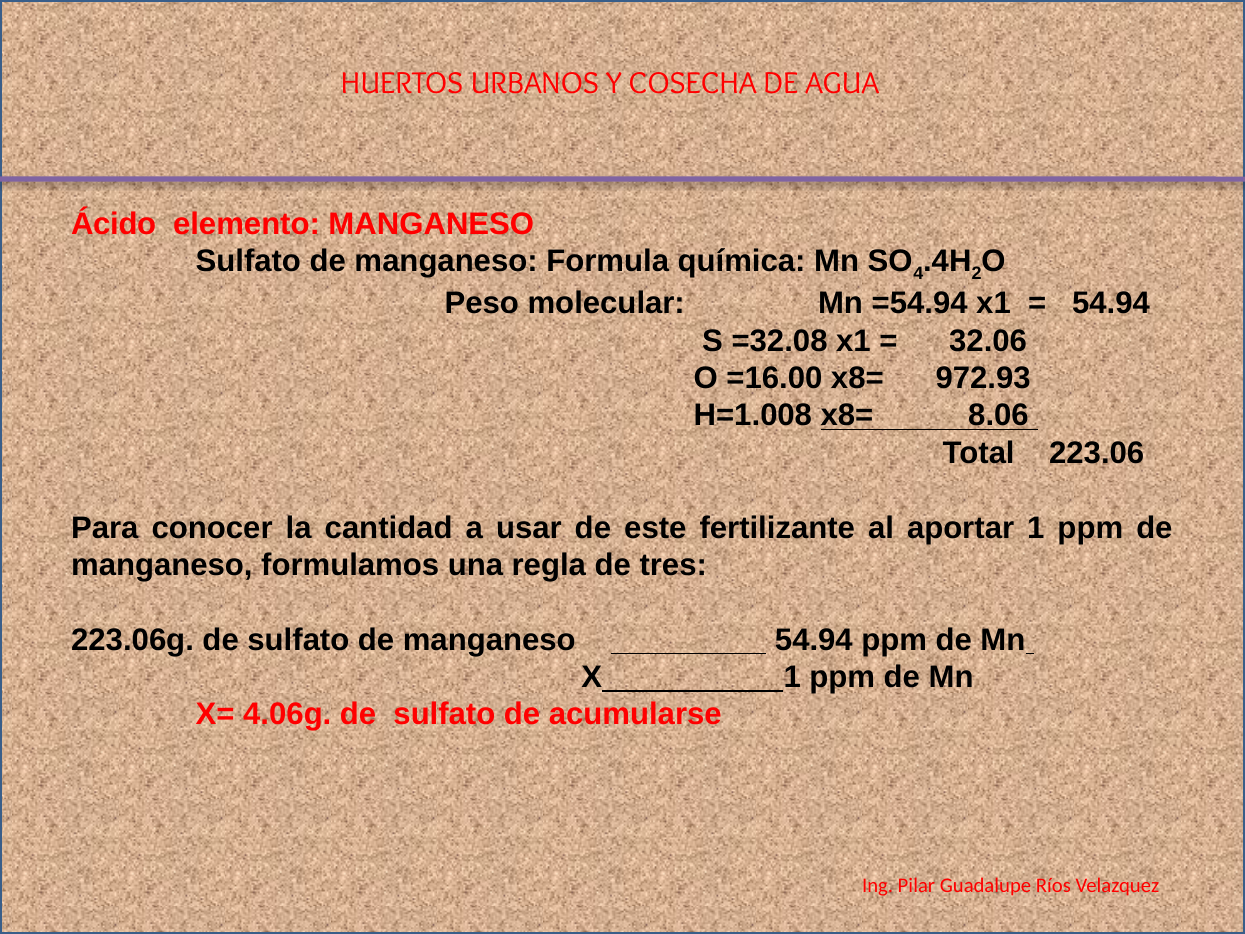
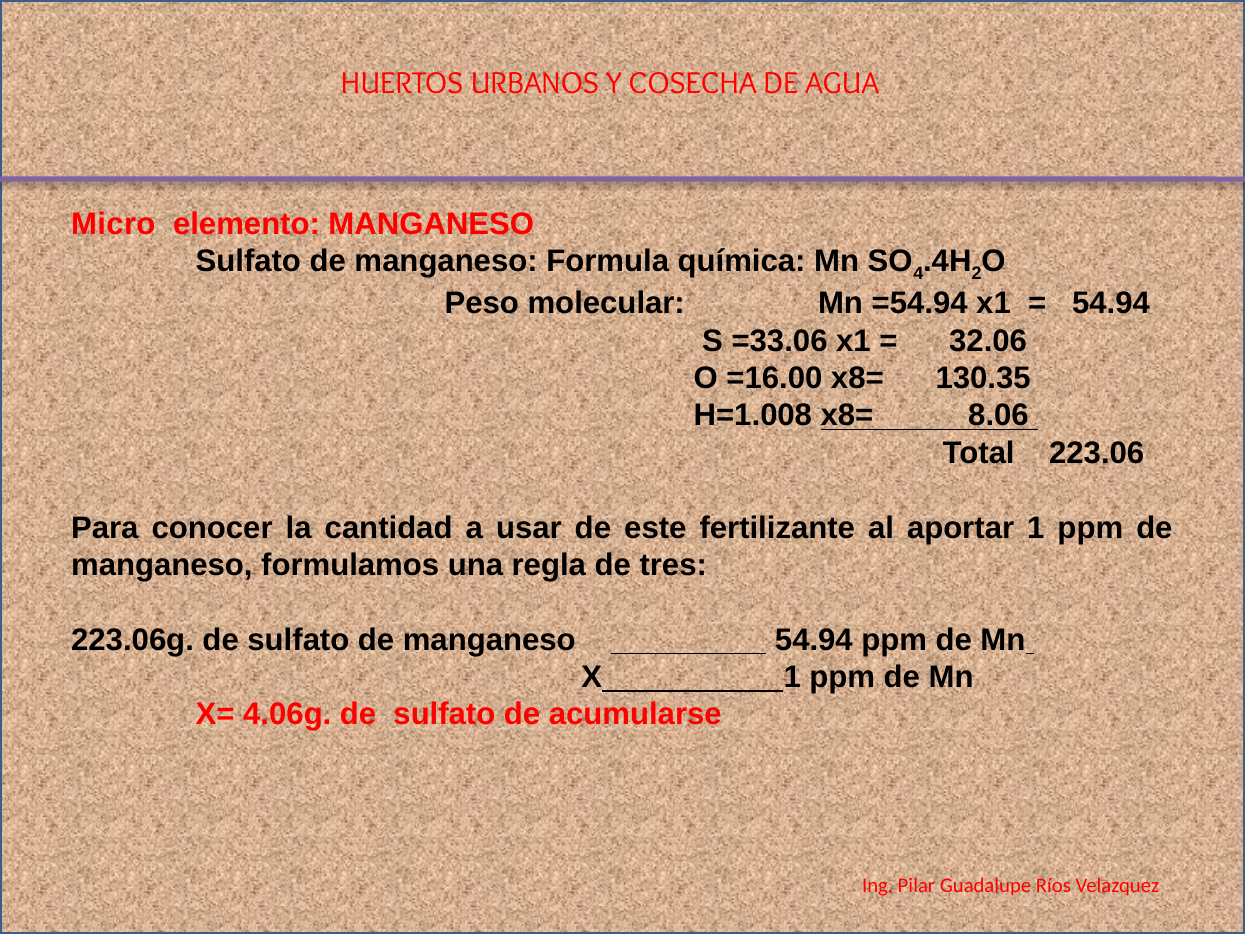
Ácido: Ácido -> Micro (113, 224)
=32.08: =32.08 -> =33.06 (780, 341)
972.93: 972.93 -> 130.35 (983, 378)
